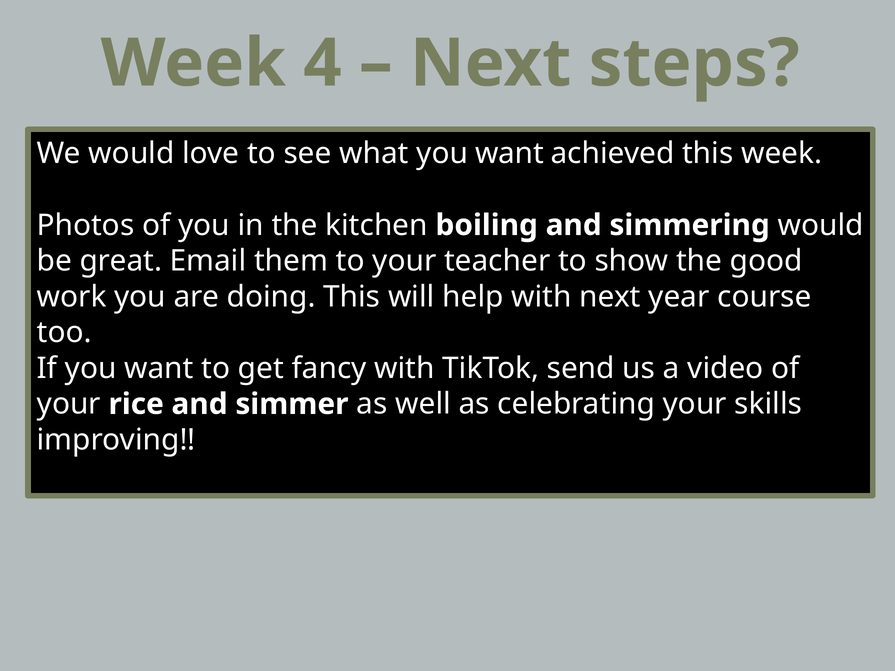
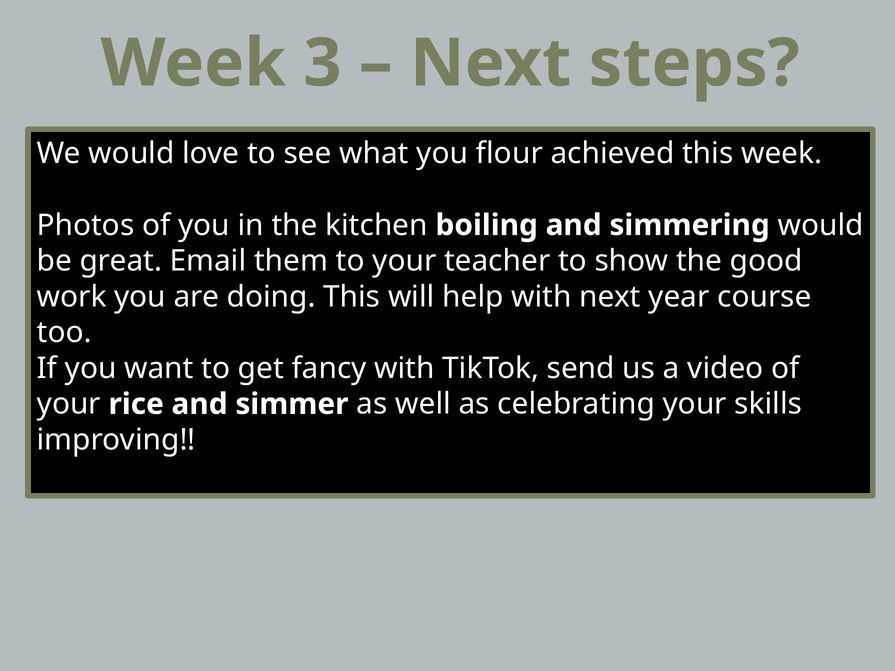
4: 4 -> 3 (322, 63)
what you want: want -> flour (509, 154)
